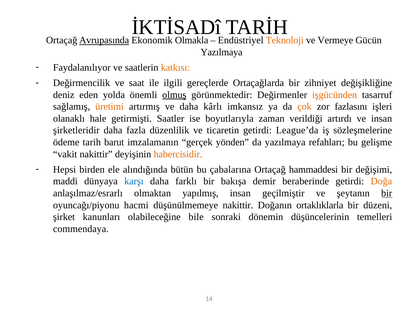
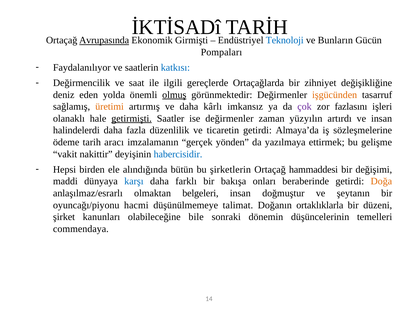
Olmakla: Olmakla -> Girmişti (192, 40)
Teknoloji colour: orange -> blue (285, 40)
Vermeye: Vermeye -> Bunların (335, 40)
Yazılmaya: Yazılmaya -> Pompaları (221, 52)
katkısı colour: orange -> blue (175, 67)
çok colour: orange -> purple (305, 106)
getirmişti underline: none -> present (132, 118)
ise boyutlarıyla: boyutlarıyla -> değirmenler (229, 118)
verildiği: verildiği -> yüzyılın (306, 118)
şirketleridir: şirketleridir -> halindelerdi (76, 130)
League’da: League’da -> Almaya’da (297, 130)
barut: barut -> aracı (114, 142)
refahları: refahları -> ettirmek (327, 142)
habercisidir colour: orange -> blue (178, 154)
çabalarına: çabalarına -> şirketlerin (230, 169)
demir: demir -> onları (264, 181)
yapılmış: yapılmış -> belgeleri (200, 193)
geçilmiştir: geçilmiştir -> doğmuştur (283, 193)
bir underline: present -> none (387, 193)
düşünülmemeye nakittir: nakittir -> talimat (238, 205)
